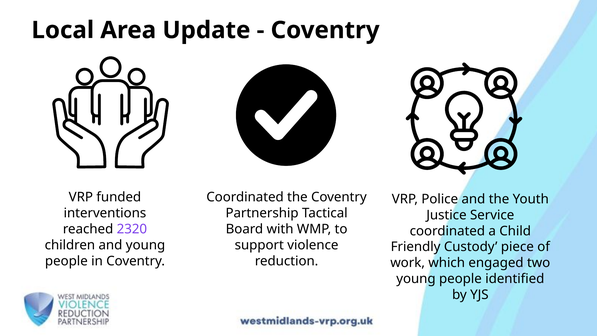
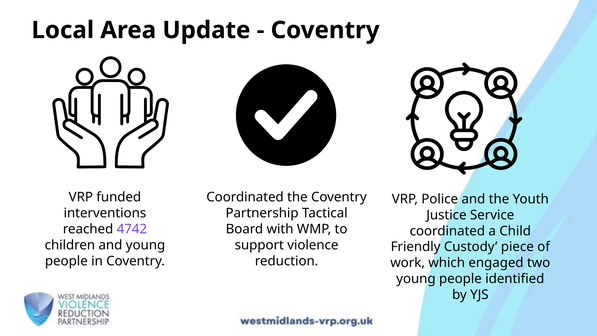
2320: 2320 -> 4742 (132, 229)
